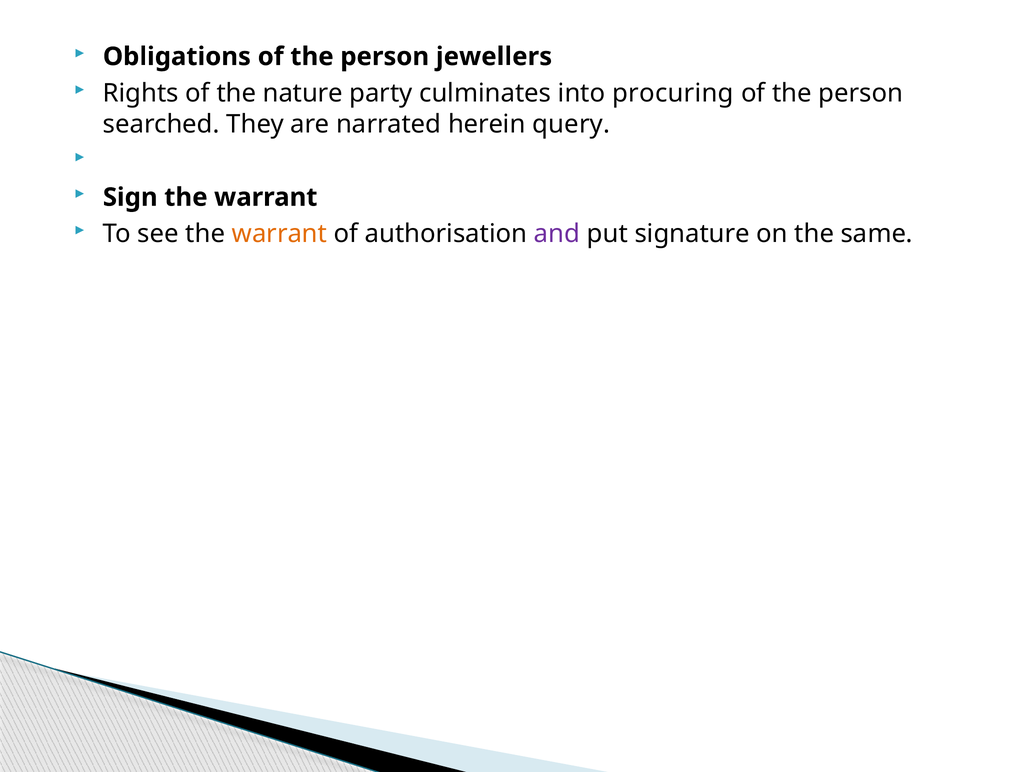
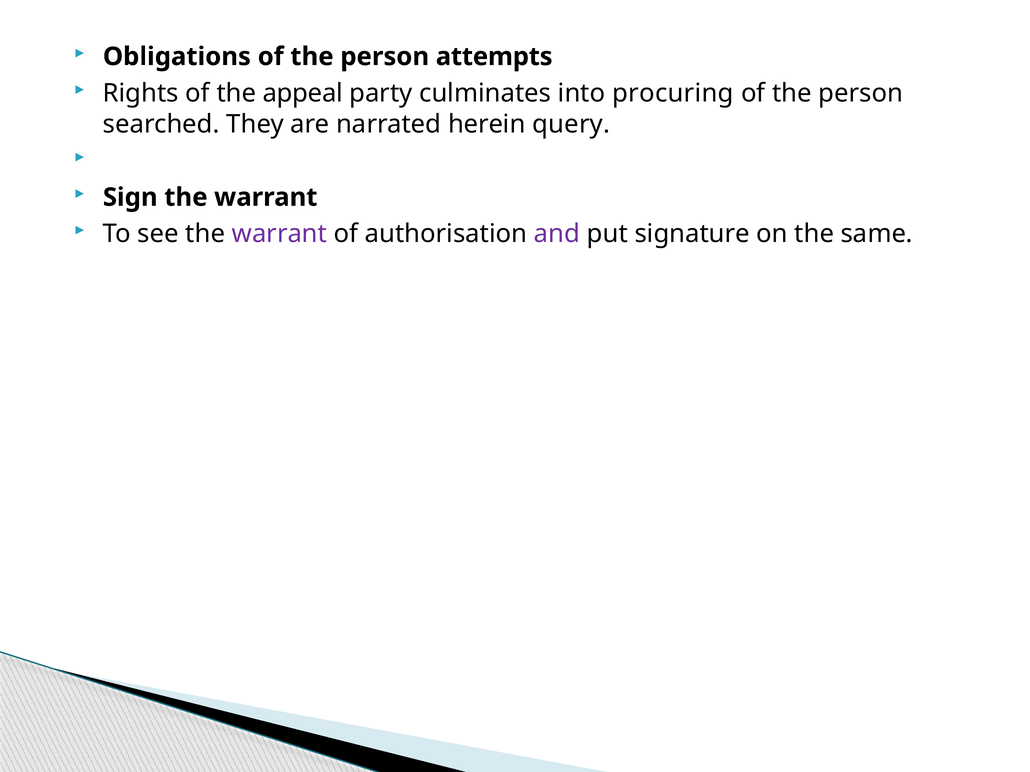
jewellers: jewellers -> attempts (494, 57)
nature: nature -> appeal (303, 93)
warrant colour: orange -> purple (280, 234)
